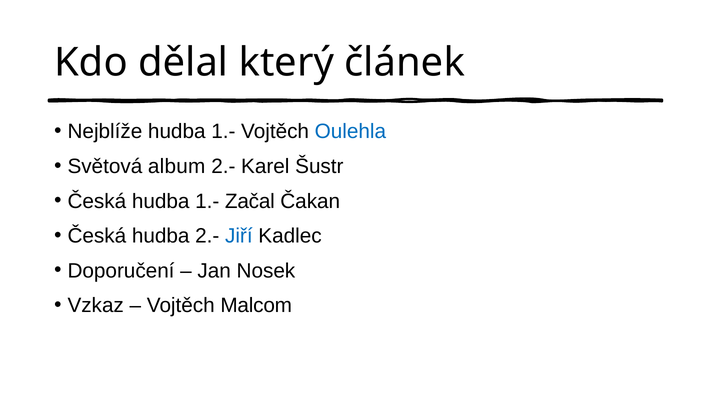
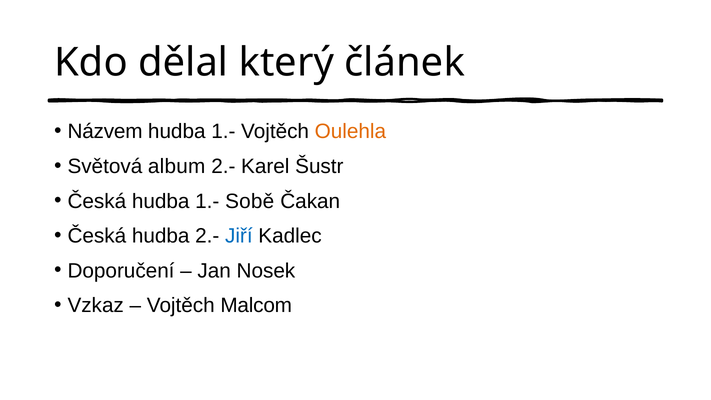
Nejblíže: Nejblíže -> Názvem (105, 132)
Oulehla colour: blue -> orange (350, 132)
Začal: Začal -> Sobě (250, 201)
